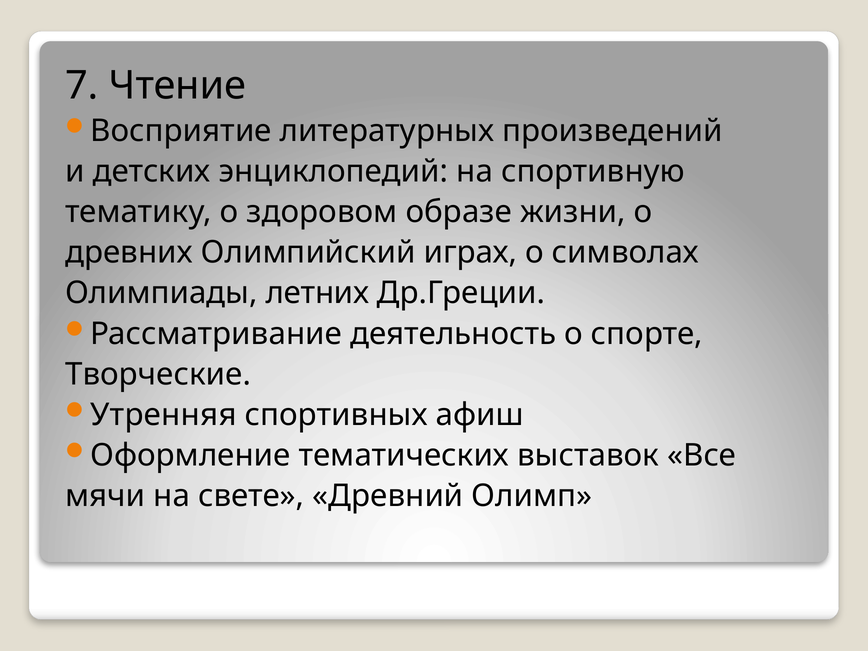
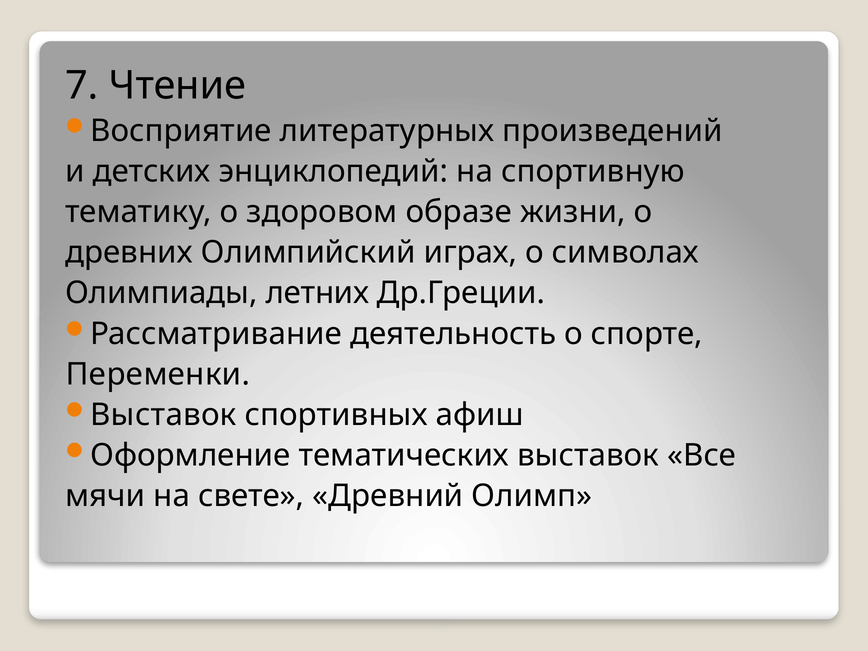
Творческие: Творческие -> Переменки (158, 374)
Утренняя: Утренняя -> Выставок (163, 415)
